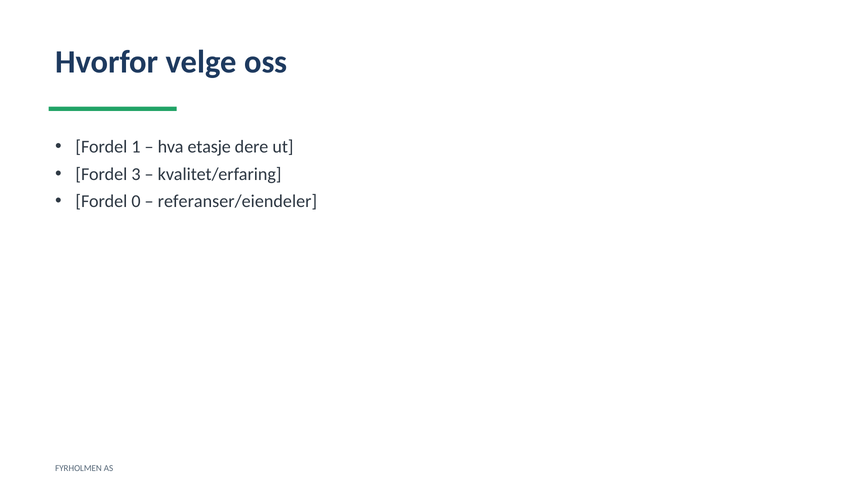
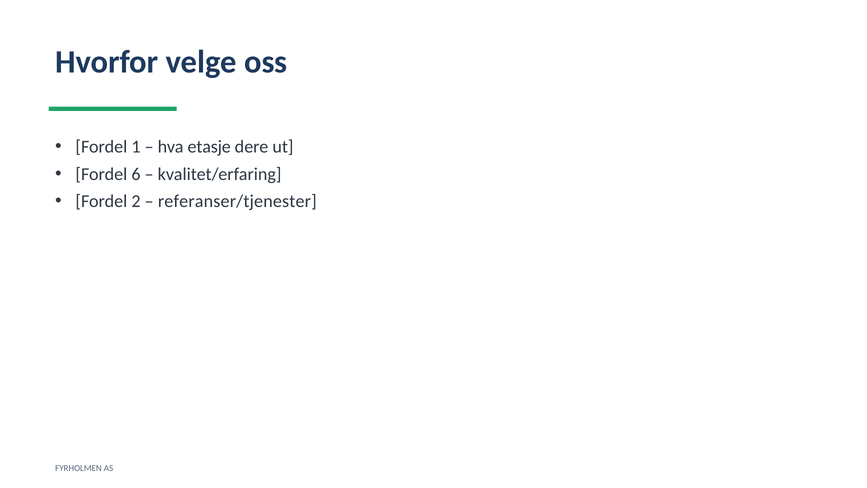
3: 3 -> 6 (136, 174)
0: 0 -> 2 (136, 201)
referanser/eiendeler: referanser/eiendeler -> referanser/tjenester (237, 201)
